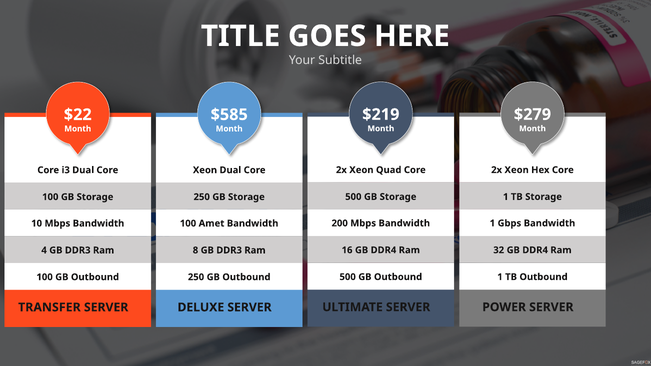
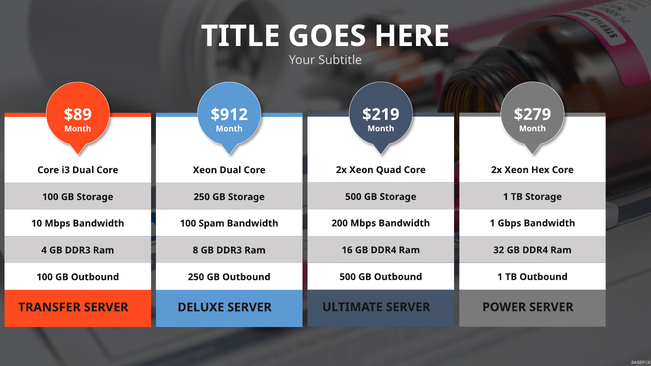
$22: $22 -> $89 (78, 115)
$585: $585 -> $912 (229, 115)
Amet: Amet -> Spam (212, 223)
